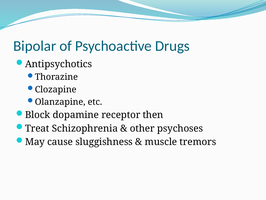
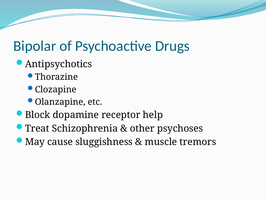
then: then -> help (153, 115)
